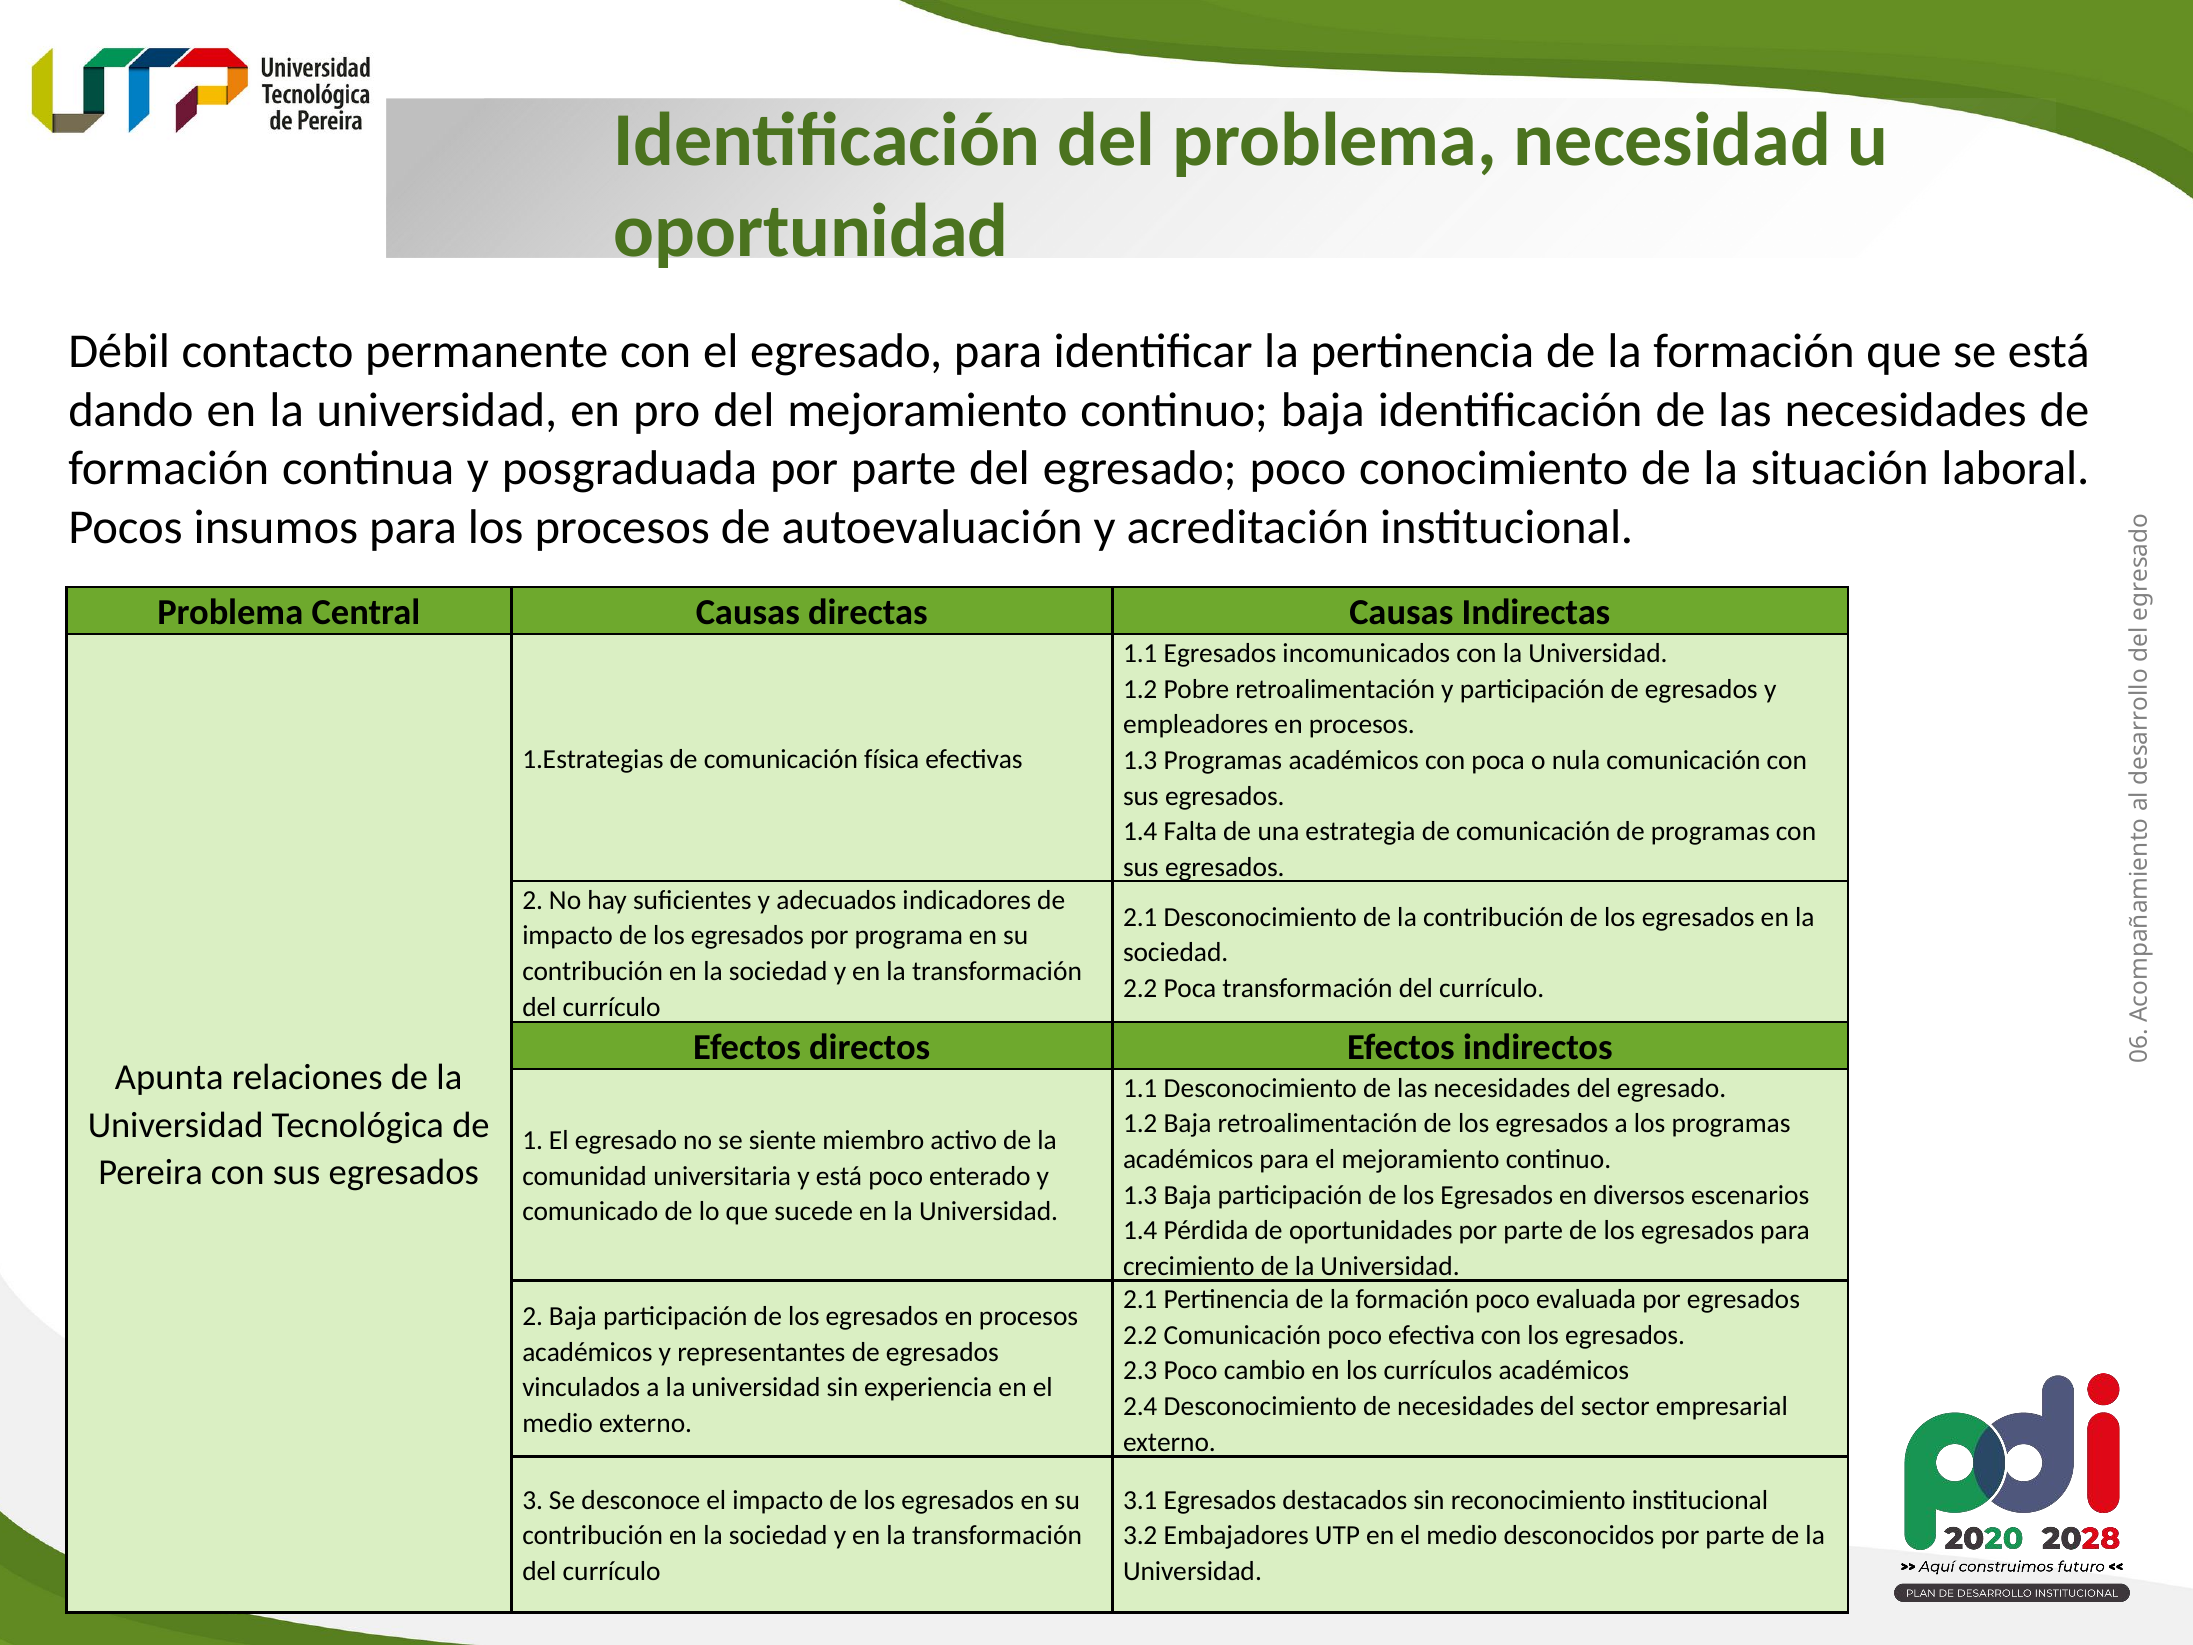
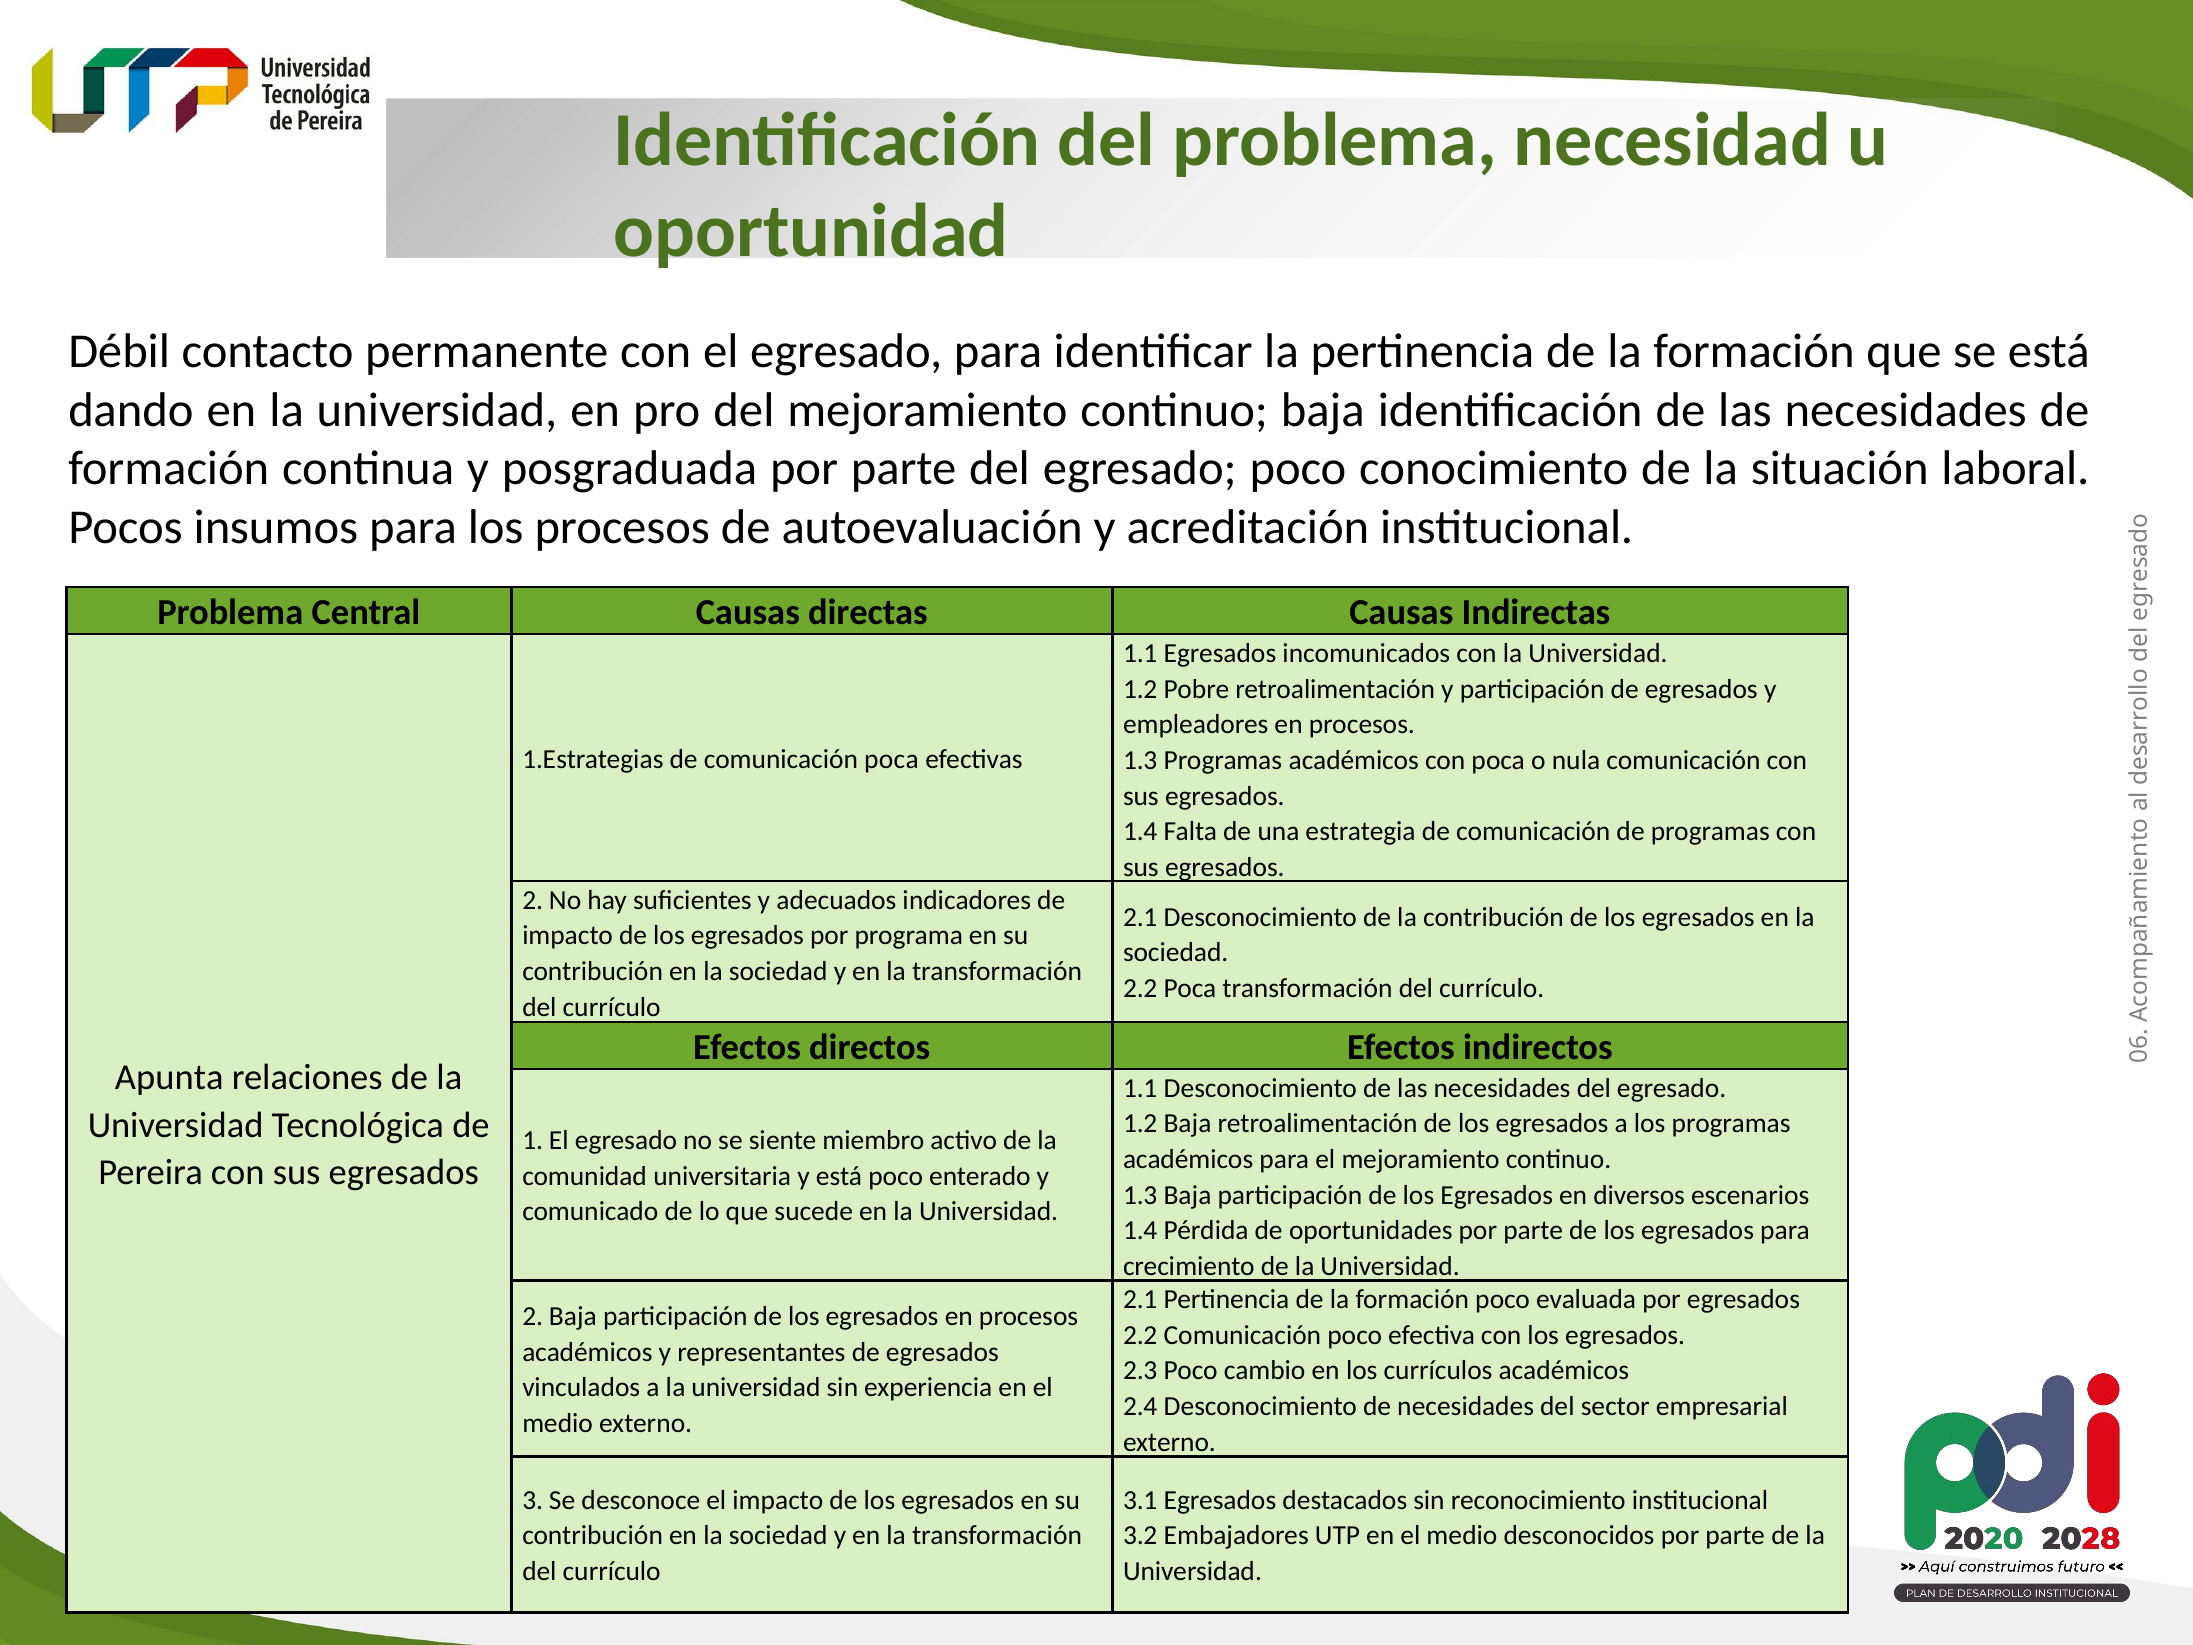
comunicación física: física -> poca (891, 759)
